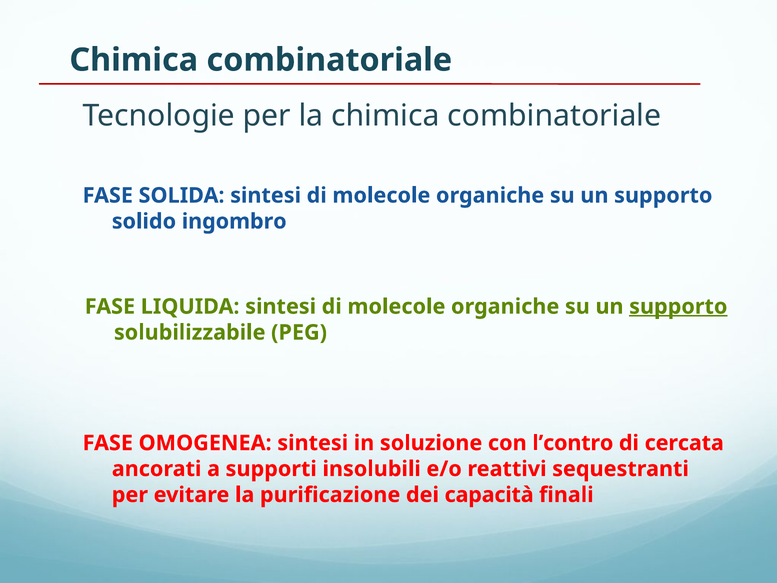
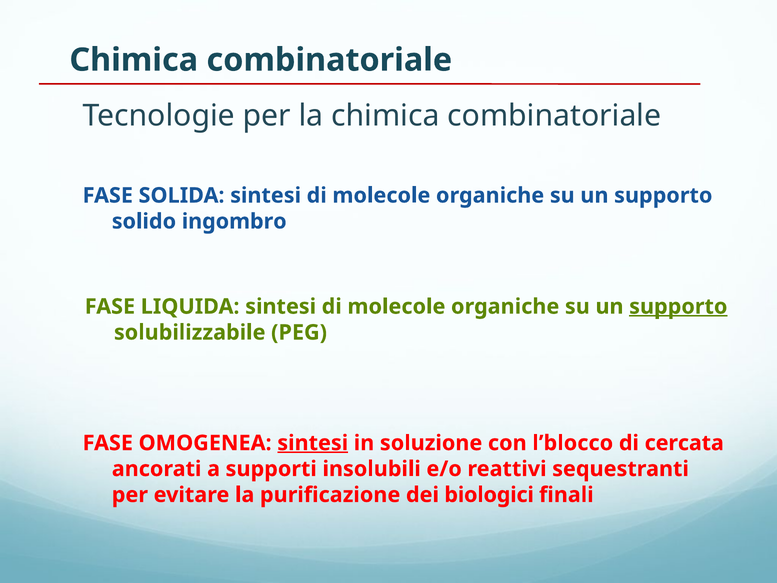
sintesi underline: none -> present (313, 443)
l’contro: l’contro -> l’blocco (573, 443)
capacità: capacità -> biologici (489, 495)
